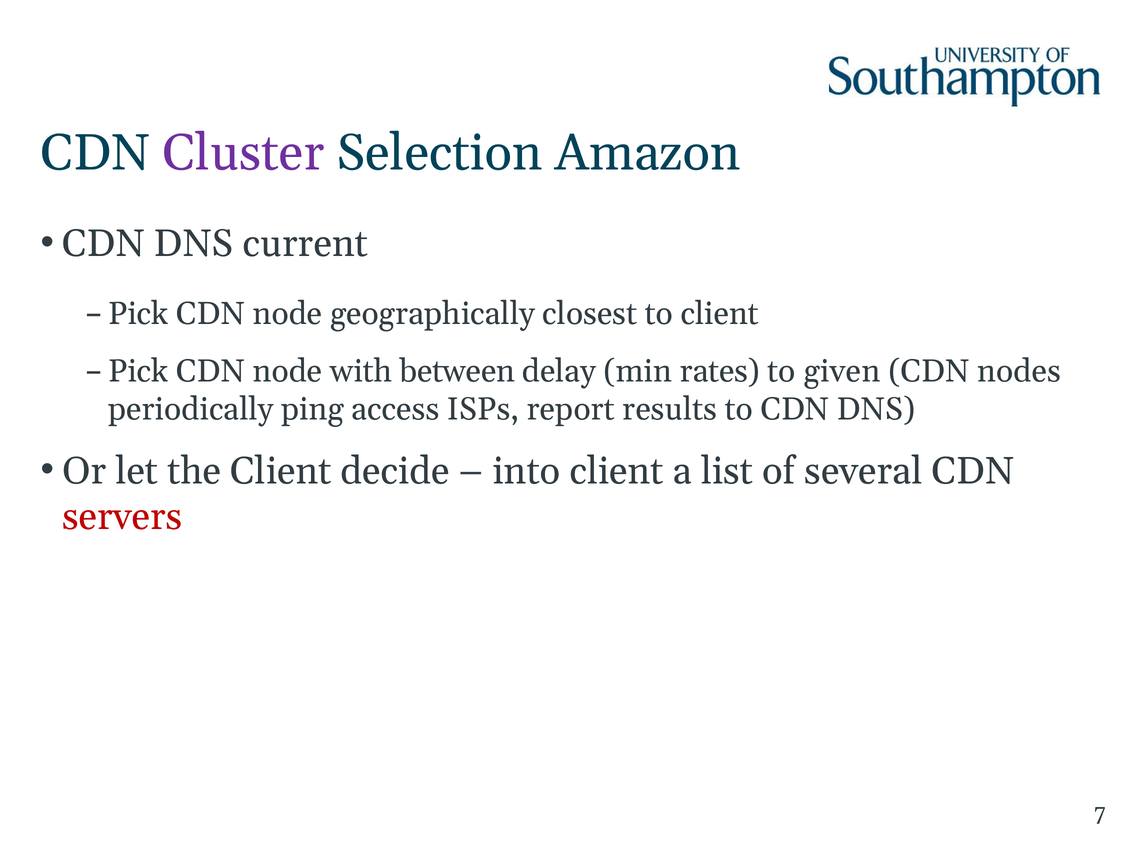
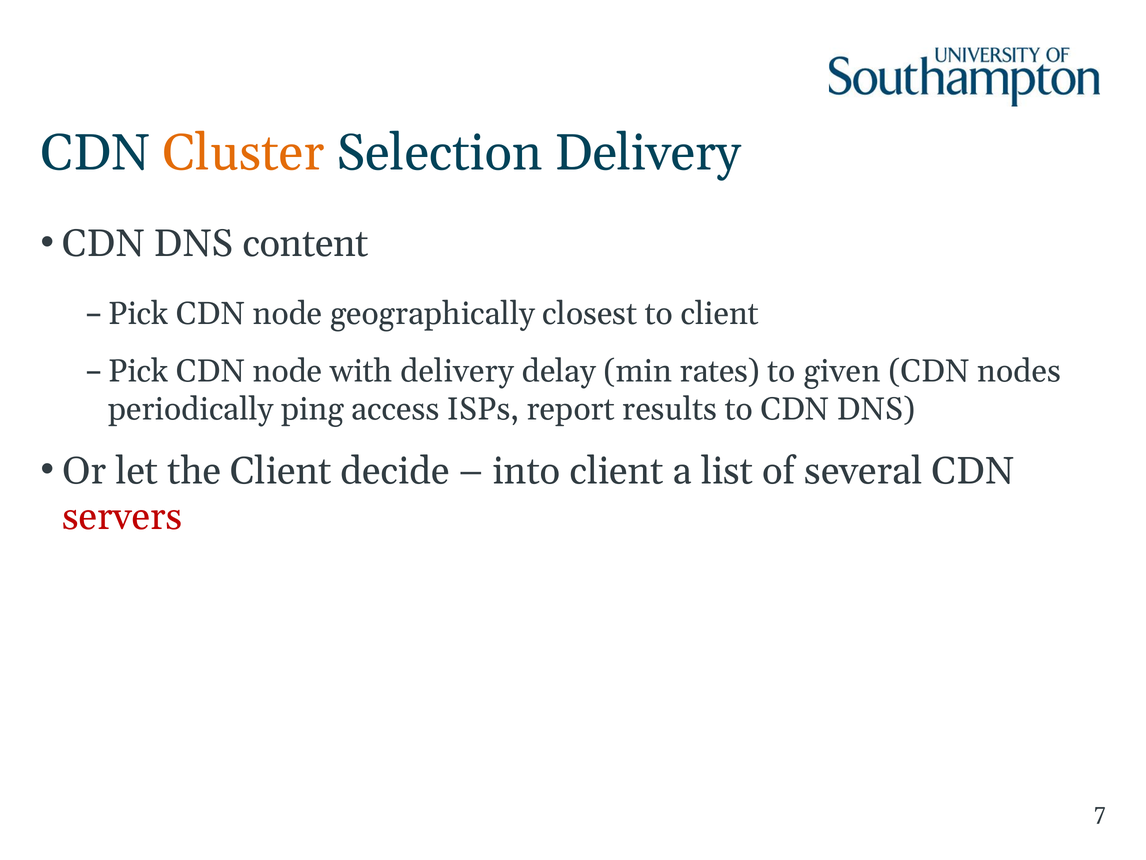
Cluster colour: purple -> orange (244, 153)
Selection Amazon: Amazon -> Delivery (648, 153)
current: current -> content (306, 243)
with between: between -> delivery (457, 371)
